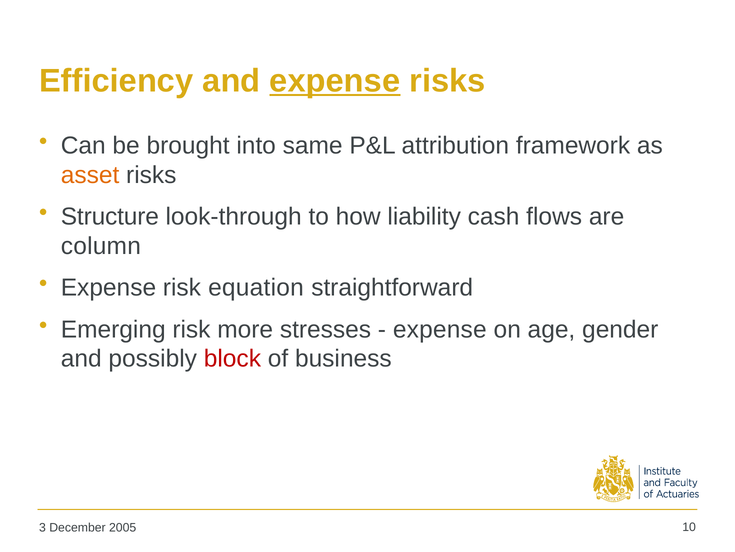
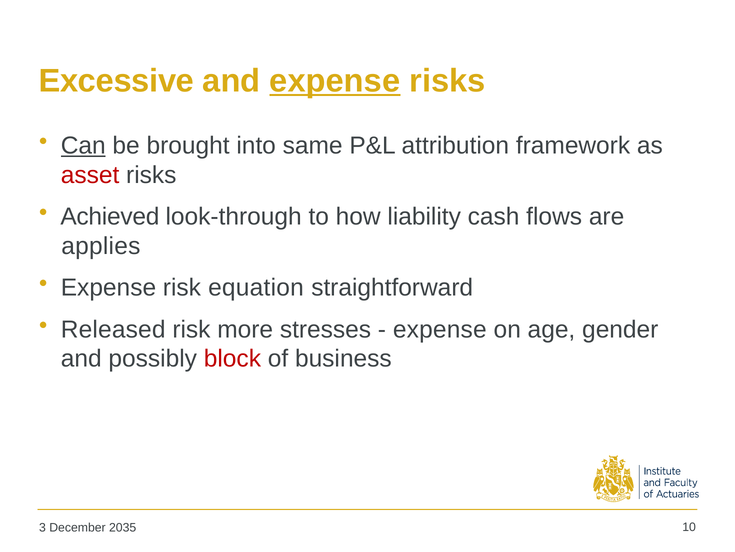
Efficiency: Efficiency -> Excessive (116, 81)
Can underline: none -> present (83, 145)
asset colour: orange -> red (90, 175)
Structure: Structure -> Achieved (110, 216)
column: column -> applies (101, 246)
Emerging: Emerging -> Released (113, 329)
2005: 2005 -> 2035 (123, 527)
